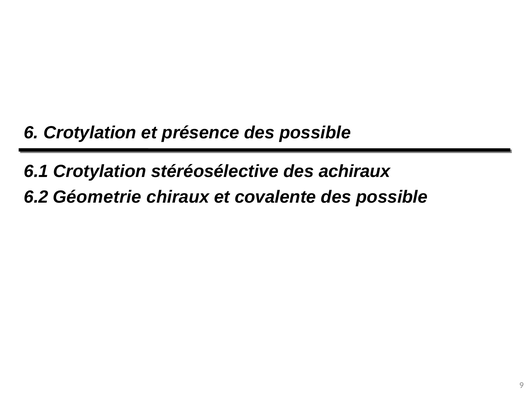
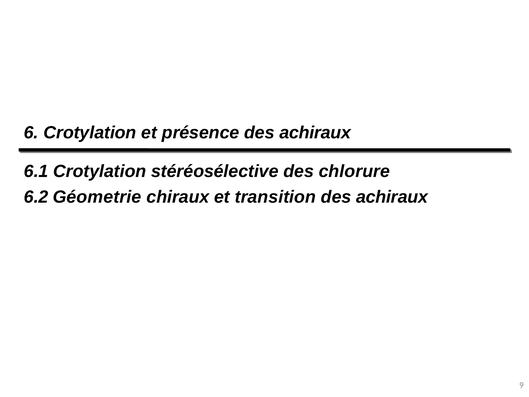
possible: possible -> achiraux (315, 133)
achiraux: achiraux -> chlorure (354, 171)
covalente: covalente -> transition (275, 197)
possible: possible -> achiraux (392, 197)
